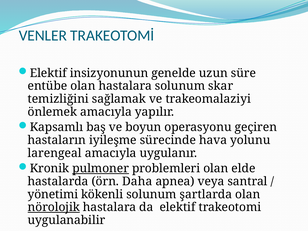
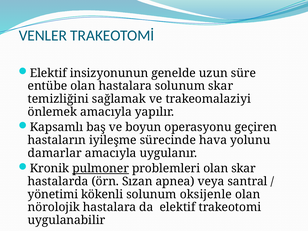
larengeal: larengeal -> damarlar (55, 153)
olan elde: elde -> skar (244, 168)
Daha: Daha -> Sızan (137, 181)
şartlarda: şartlarda -> oksijenle (206, 194)
nörolojik underline: present -> none (54, 207)
